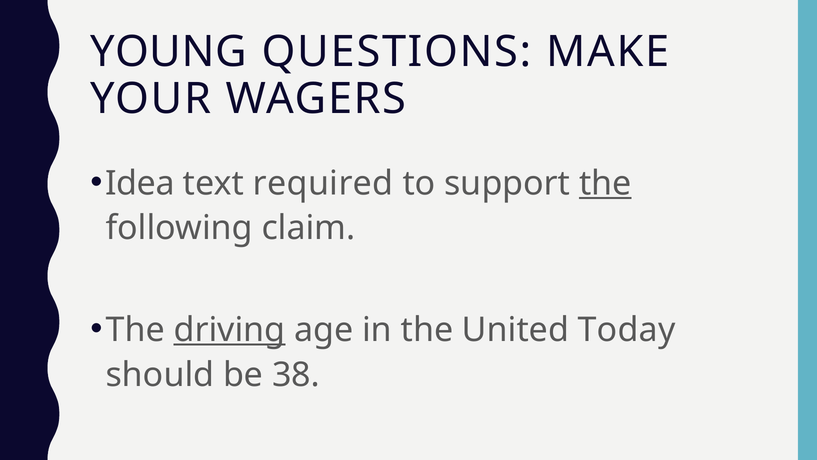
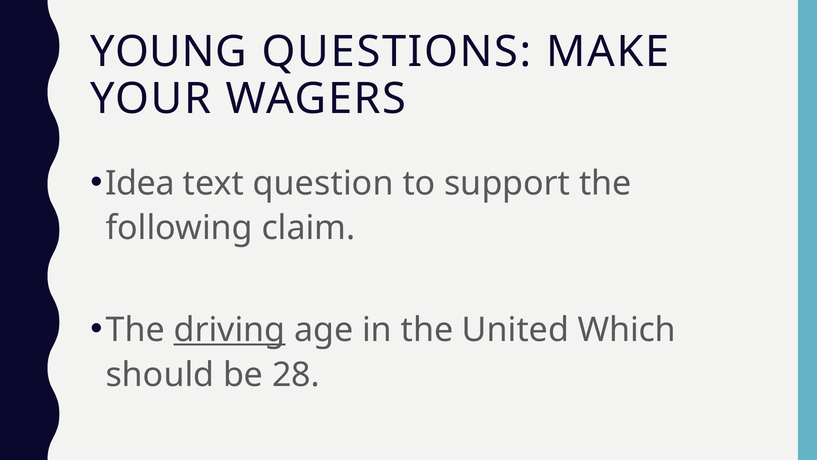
required: required -> question (323, 183)
the underline: present -> none (605, 183)
Today: Today -> Which (627, 330)
38: 38 -> 28 (296, 375)
